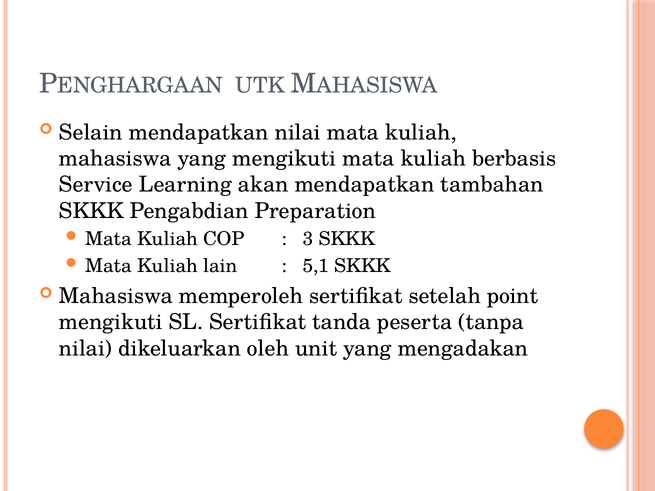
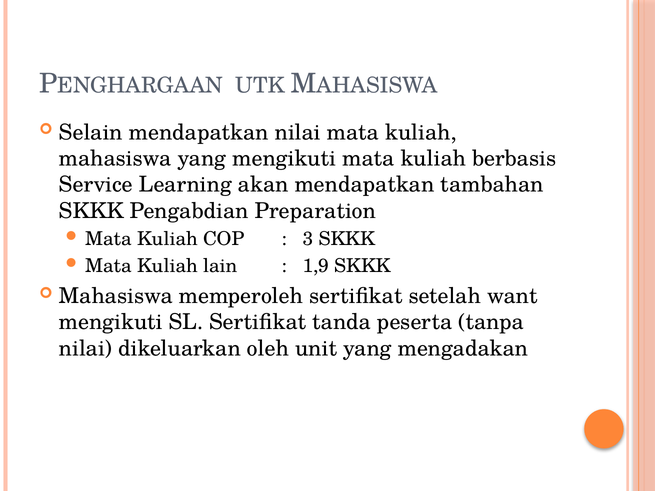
5,1: 5,1 -> 1,9 (316, 266)
point: point -> want (512, 296)
